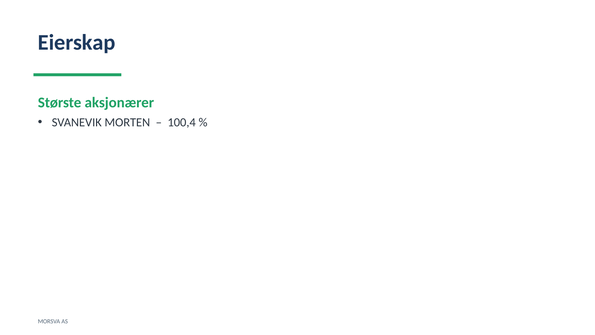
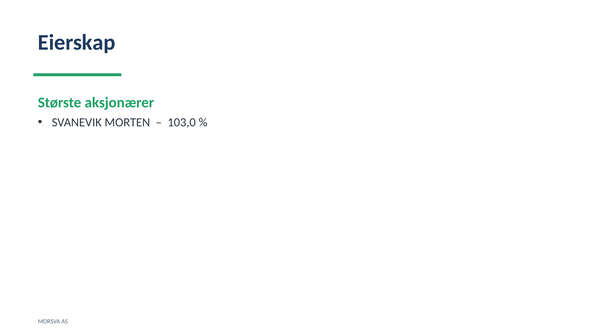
100,4: 100,4 -> 103,0 (182, 122)
